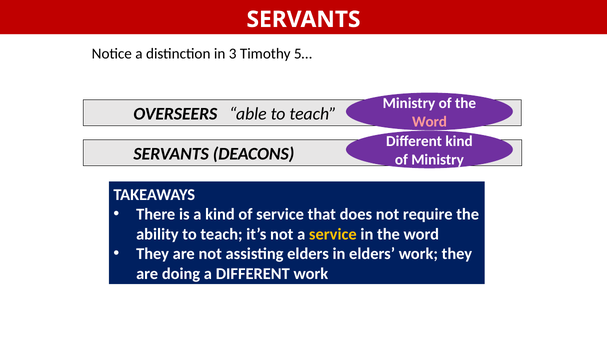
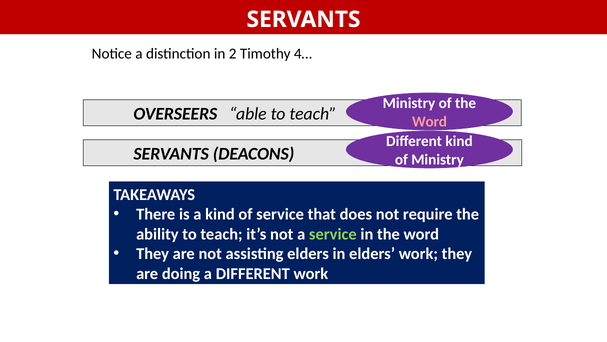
3: 3 -> 2 (233, 54)
5…: 5… -> 4… (303, 54)
service colour: yellow -> light green (333, 234)
